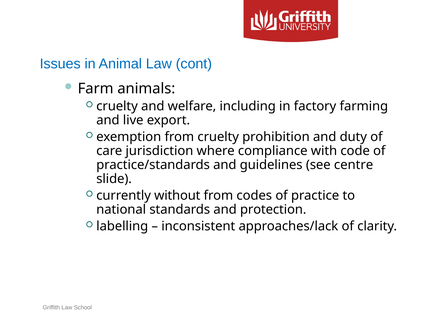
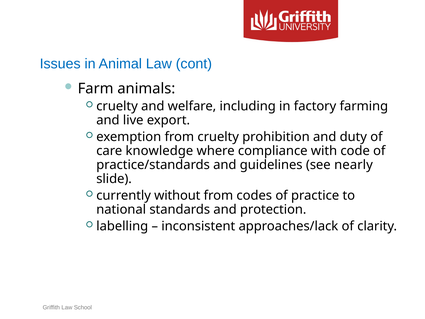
jurisdiction: jurisdiction -> knowledge (159, 151)
centre: centre -> nearly (354, 165)
